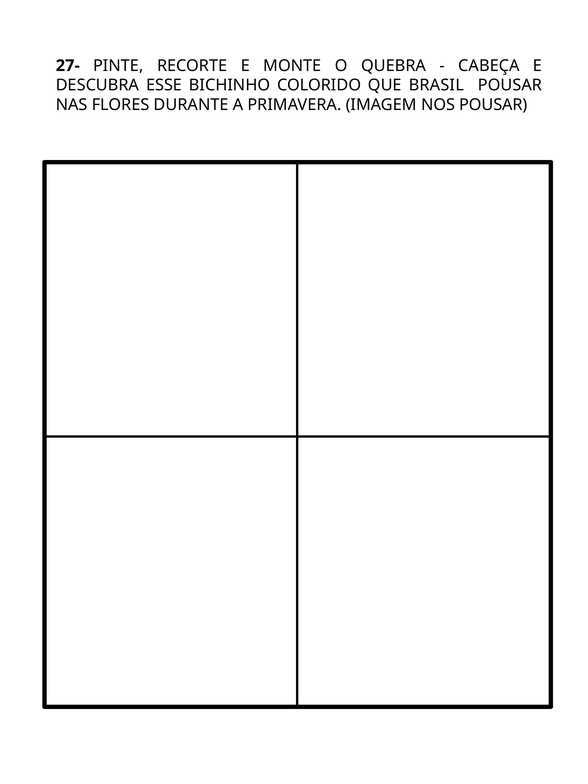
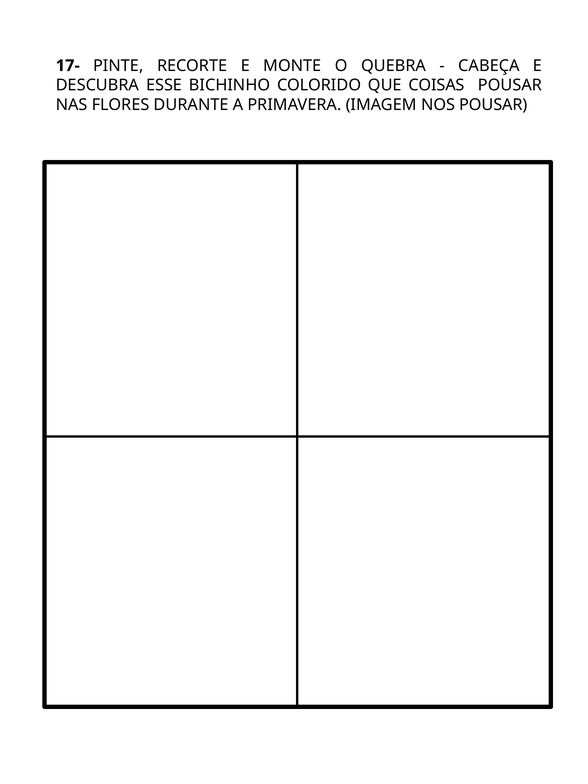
27-: 27- -> 17- (68, 66)
BRASIL: BRASIL -> COISAS (437, 85)
